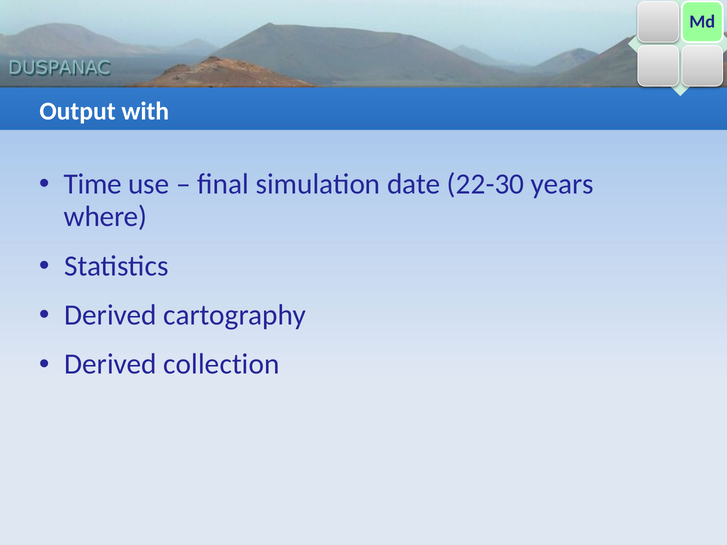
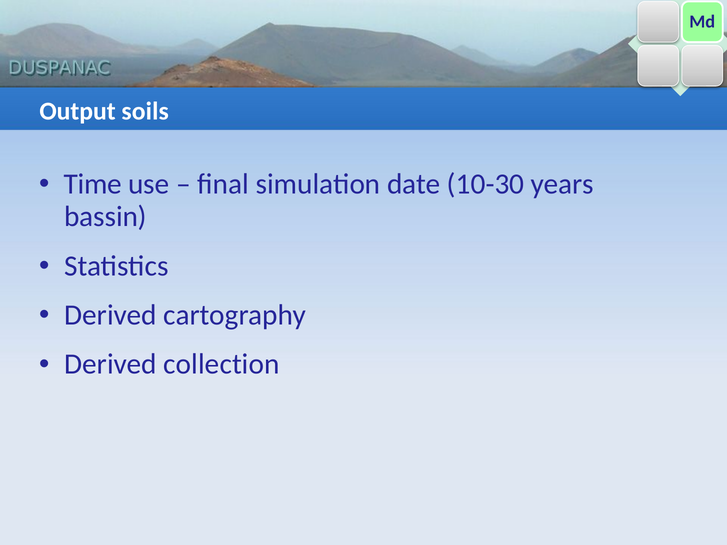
with: with -> soils (145, 112)
22-30: 22-30 -> 10-30 (486, 184)
where: where -> bassin (105, 217)
